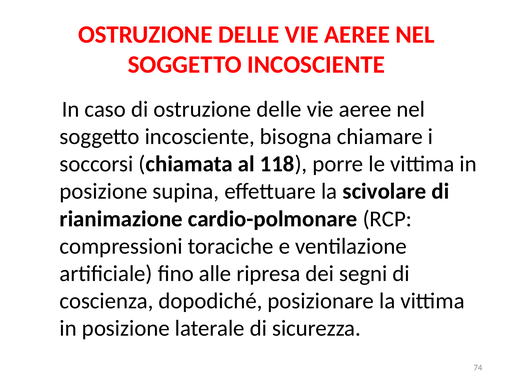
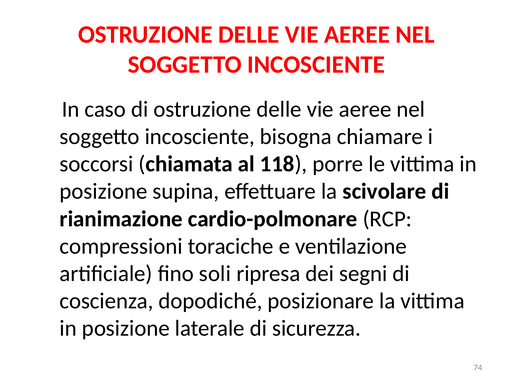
alle: alle -> soli (215, 273)
